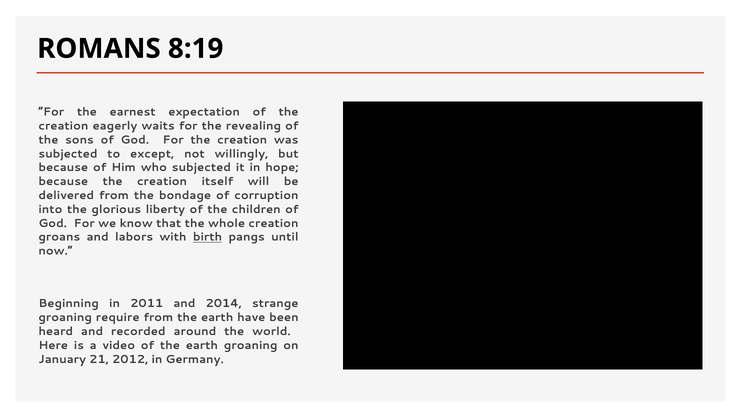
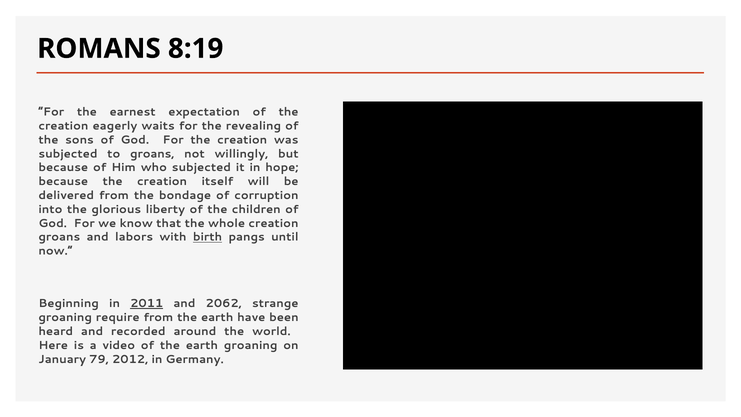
to except: except -> groans (152, 154)
2011 underline: none -> present (147, 303)
2014: 2014 -> 2062 (224, 303)
21: 21 -> 79 (99, 359)
